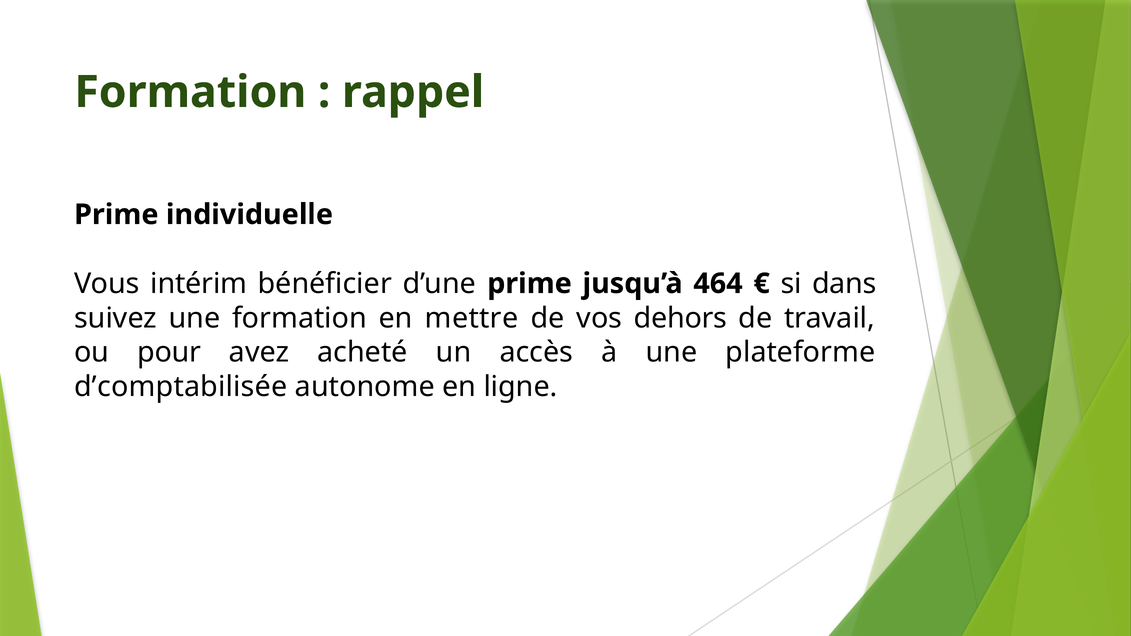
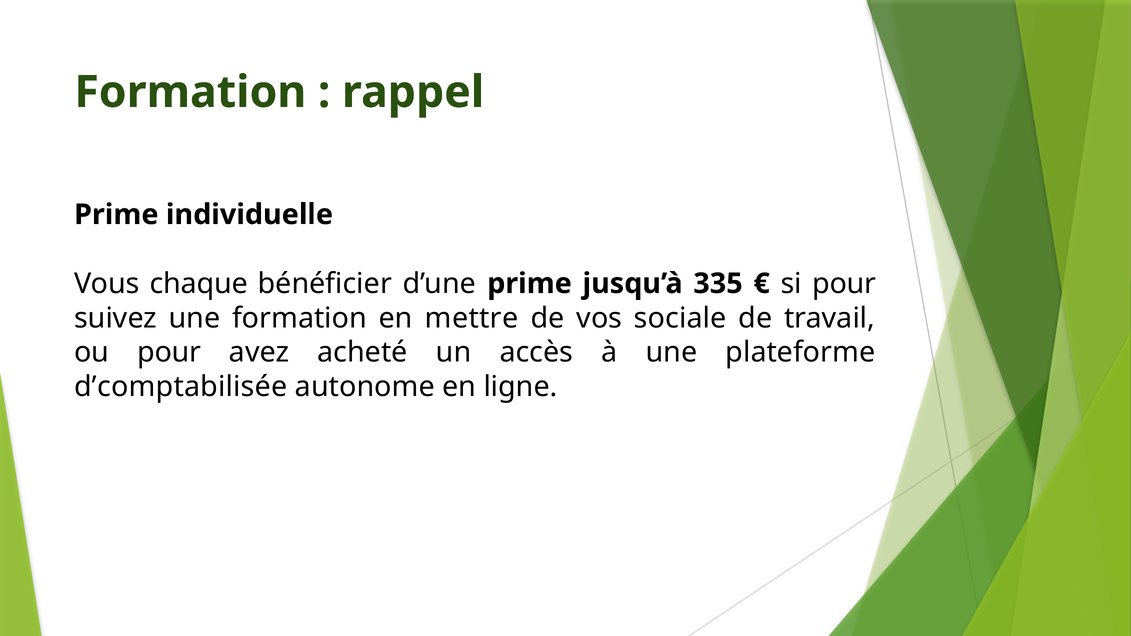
intérim: intérim -> chaque (199, 284)
464: 464 -> 335 (718, 284)
si dans: dans -> pour (844, 284)
dehors: dehors -> sociale (680, 318)
